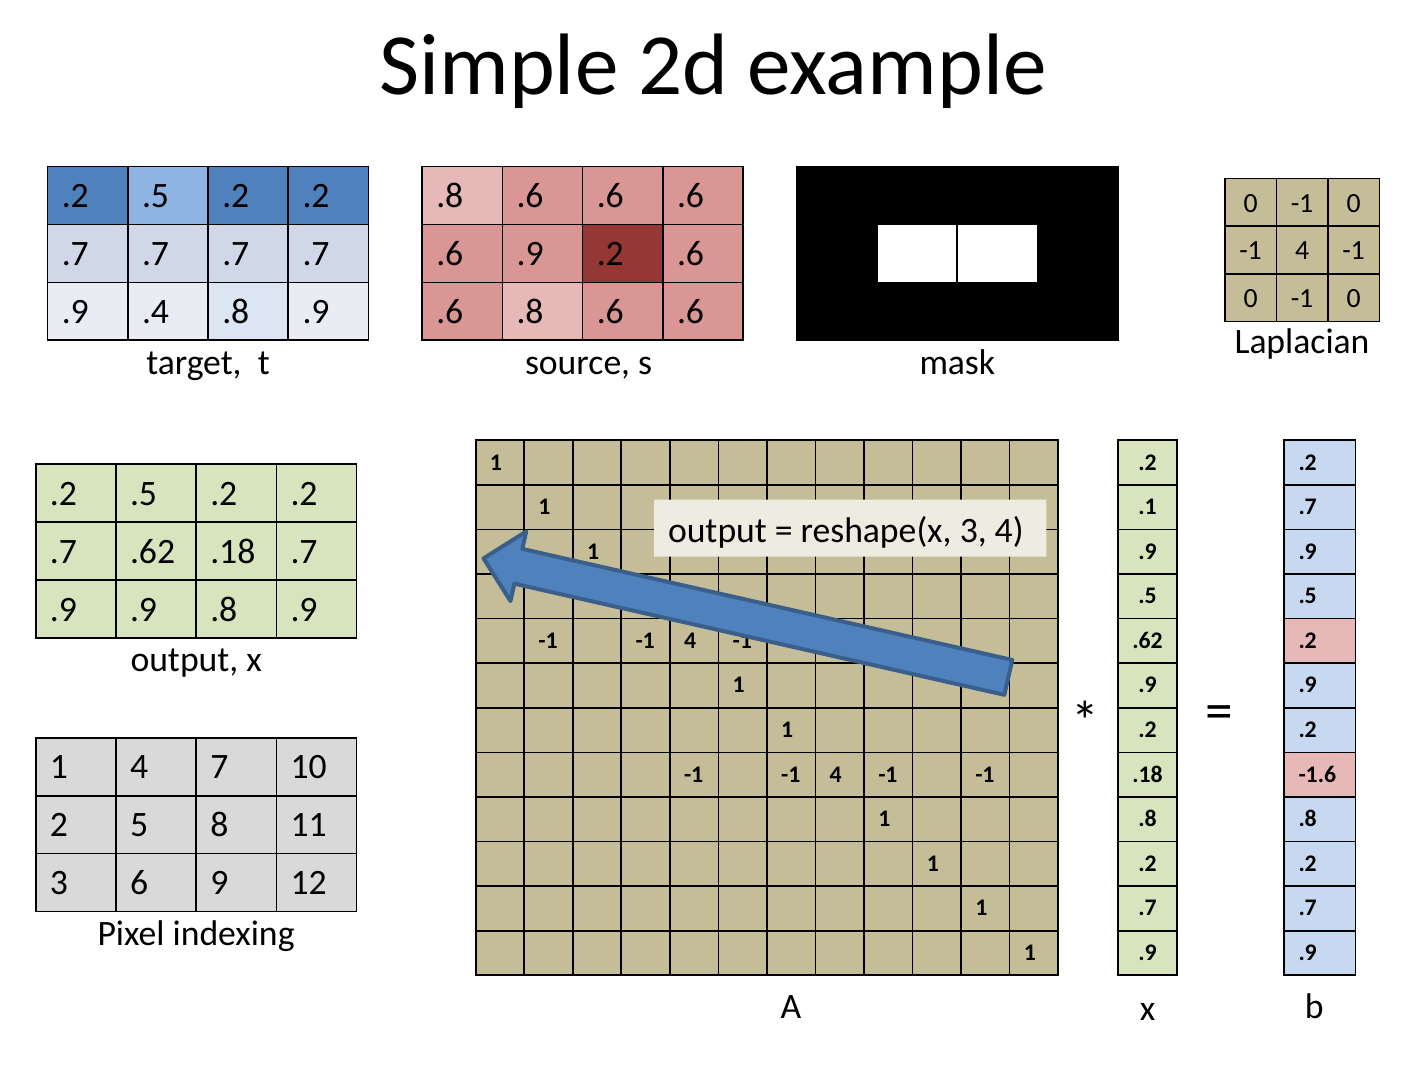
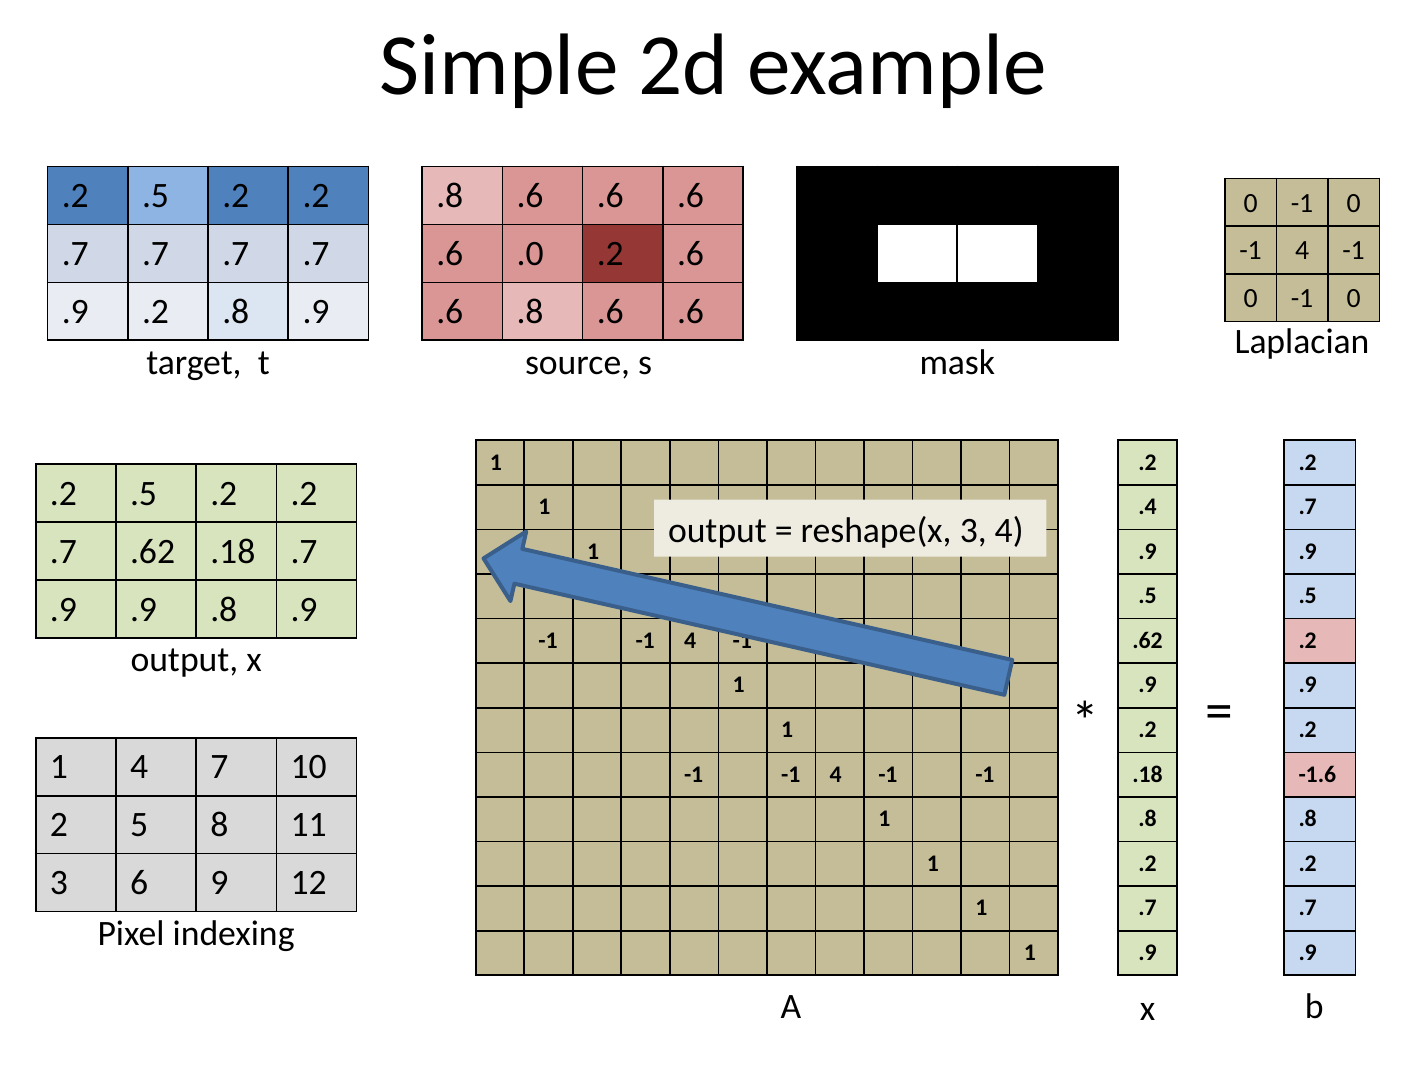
.6 .9: .9 -> .0 (530, 254)
.4: .4 -> .2 (156, 312)
.1: .1 -> .4 (1148, 506)
